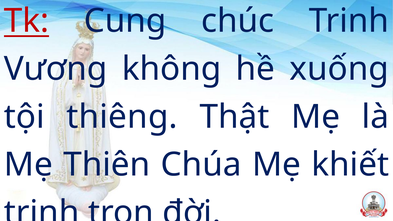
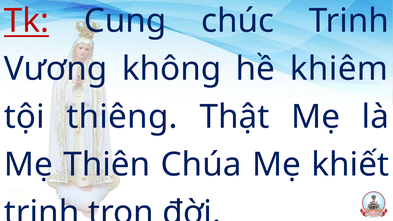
xuống: xuống -> khiêm (339, 69)
